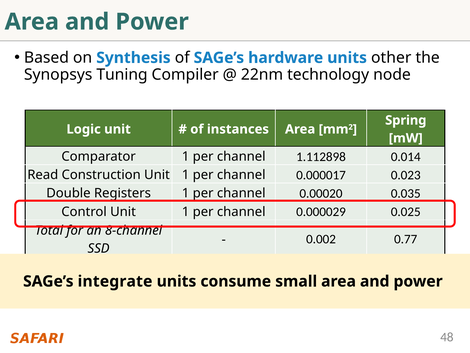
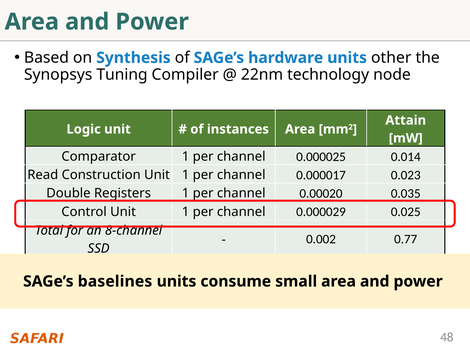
Spring: Spring -> Attain (406, 120)
1.112898: 1.112898 -> 0.000025 (321, 157)
integrate: integrate -> baselines (115, 281)
